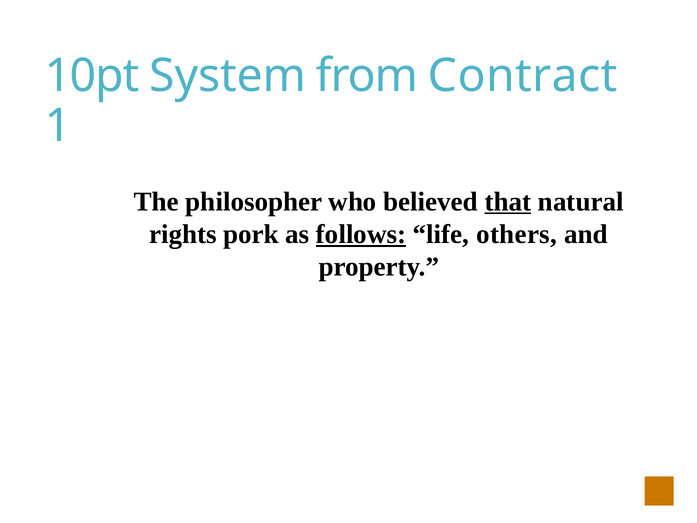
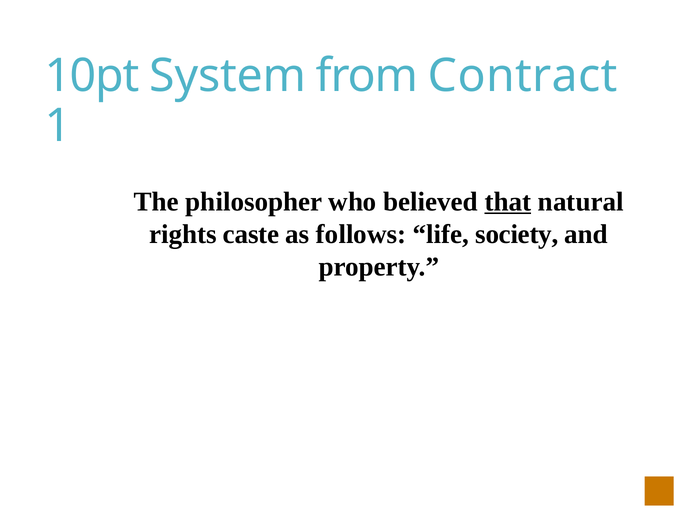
pork: pork -> caste (251, 234)
follows underline: present -> none (361, 234)
others: others -> society (517, 234)
